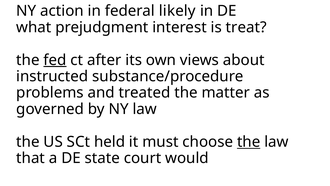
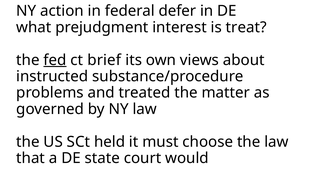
likely: likely -> defer (177, 11)
after: after -> brief (104, 60)
the underline: present -> none (249, 142)
